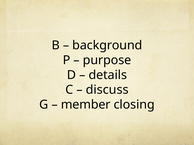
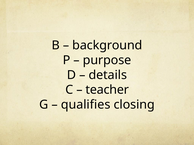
discuss: discuss -> teacher (107, 90)
member: member -> qualifies (86, 105)
